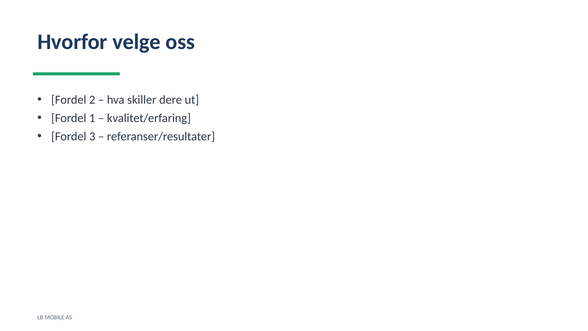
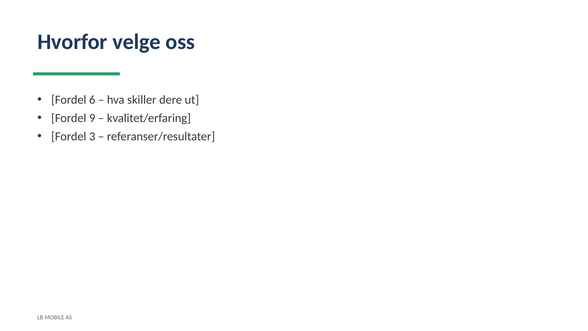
2: 2 -> 6 (92, 100)
1: 1 -> 9 (92, 118)
